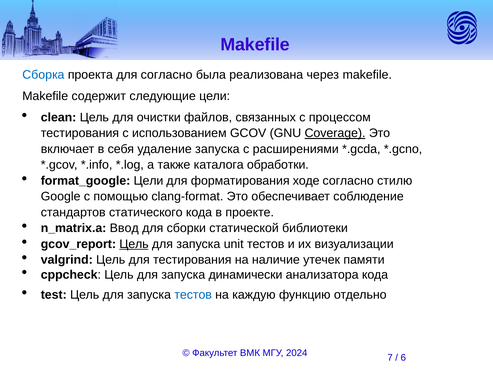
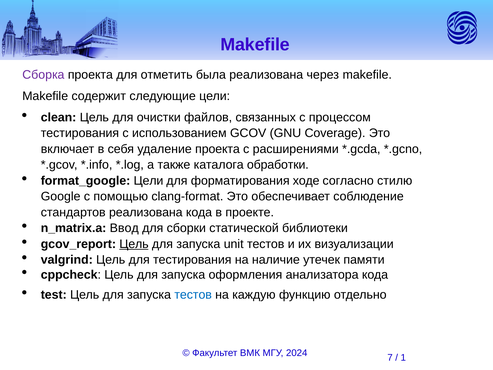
Сборка colour: blue -> purple (43, 75)
для согласно: согласно -> отметить (167, 75)
Coverage underline: present -> none (335, 133)
удаление запуска: запуска -> проекта (217, 149)
стандартов статического: статического -> реализована (146, 212)
динамически: динамически -> оформления (245, 274)
6: 6 -> 1 (403, 357)
